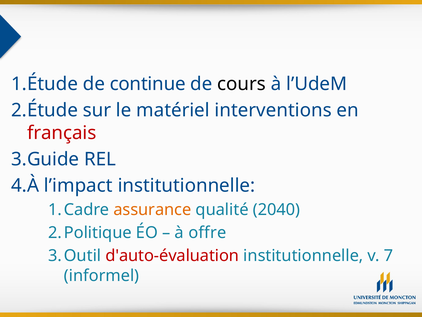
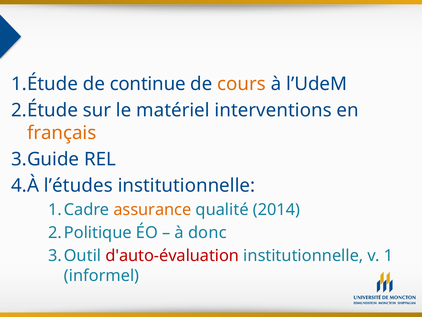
cours colour: black -> orange (242, 84)
français colour: red -> orange (62, 133)
l’impact: l’impact -> l’études (78, 185)
2040: 2040 -> 2014 (277, 209)
offre: offre -> donc (207, 232)
7: 7 -> 1 (389, 255)
